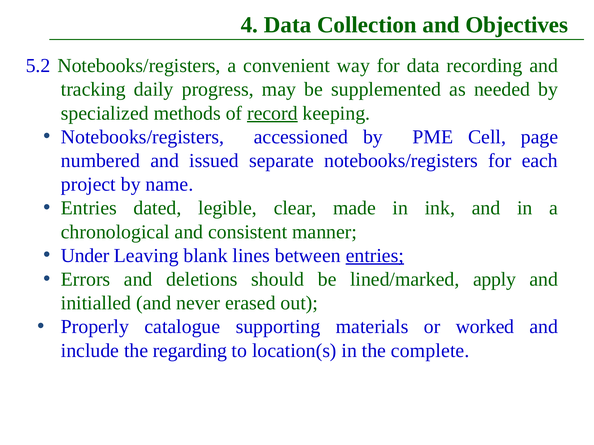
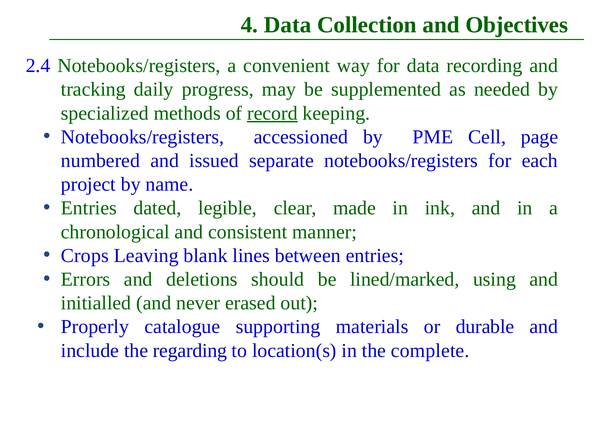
5.2: 5.2 -> 2.4 (38, 66)
Under: Under -> Crops (85, 256)
entries underline: present -> none (375, 256)
apply: apply -> using (494, 280)
worked: worked -> durable (485, 327)
